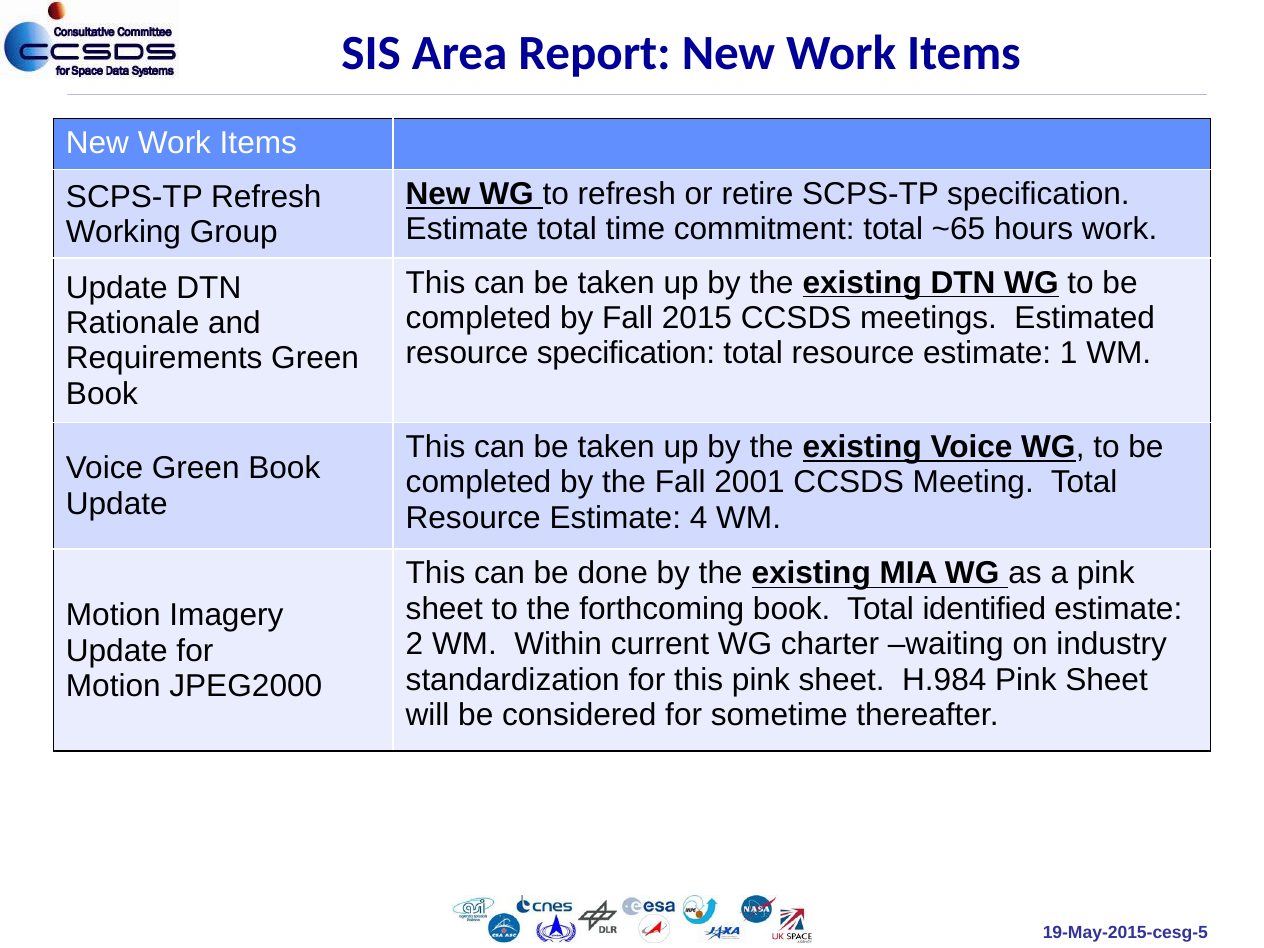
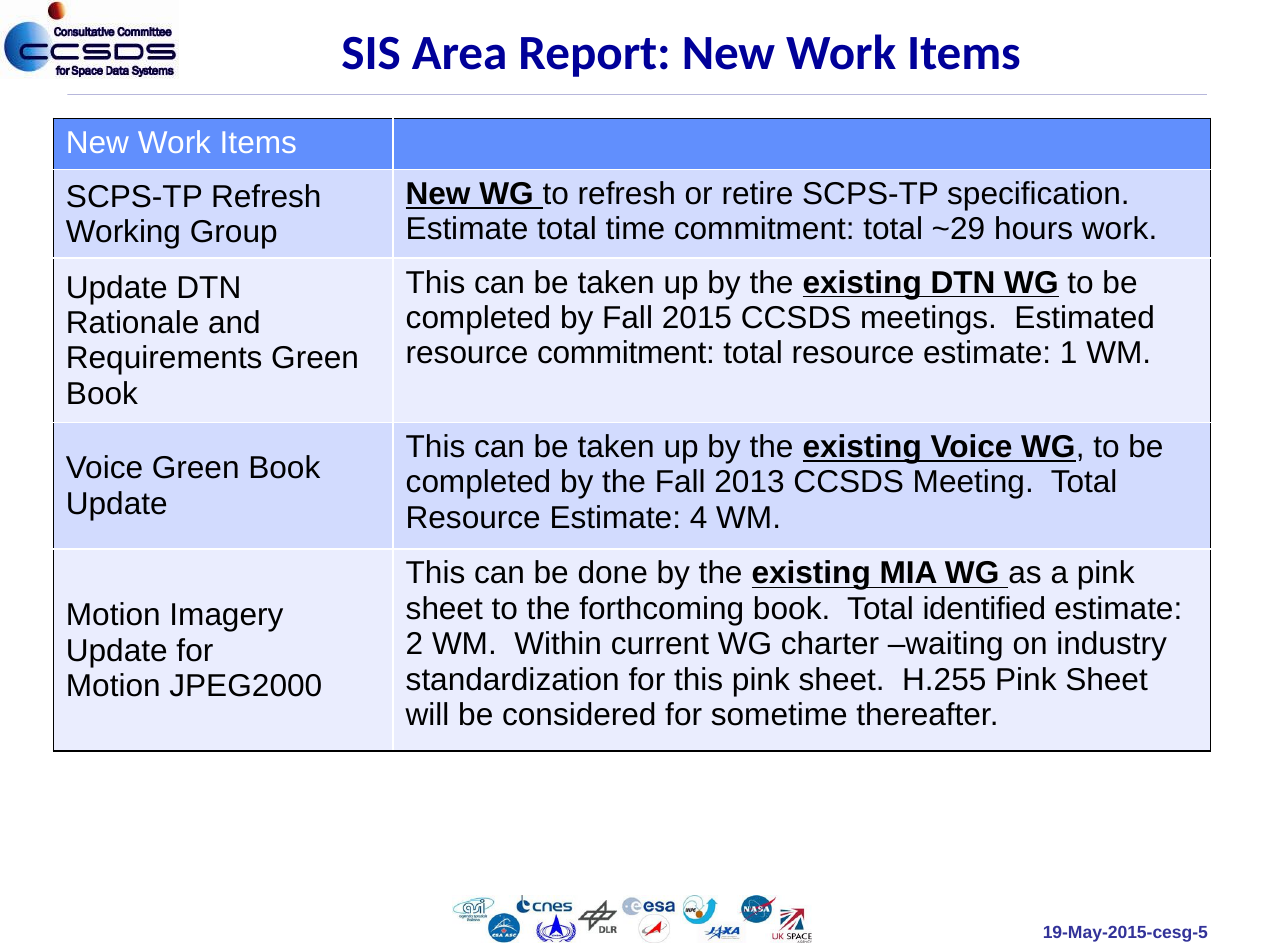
~65: ~65 -> ~29 (959, 229)
resource specification: specification -> commitment (626, 353)
2001: 2001 -> 2013 (750, 482)
H.984: H.984 -> H.255 (944, 680)
